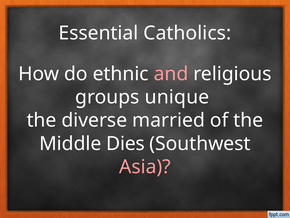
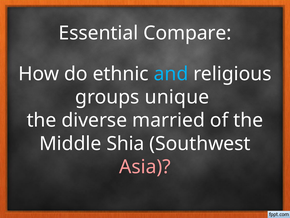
Catholics: Catholics -> Compare (187, 33)
and colour: pink -> light blue (171, 74)
Dies: Dies -> Shia (125, 143)
